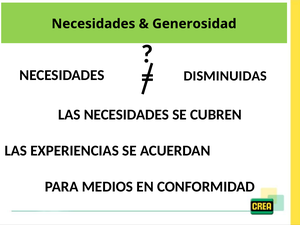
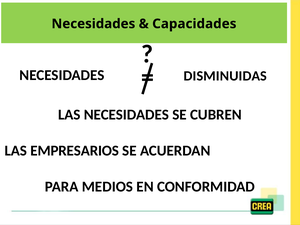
Generosidad: Generosidad -> Capacidades (194, 24)
EXPERIENCIAS: EXPERIENCIAS -> EMPRESARIOS (75, 151)
